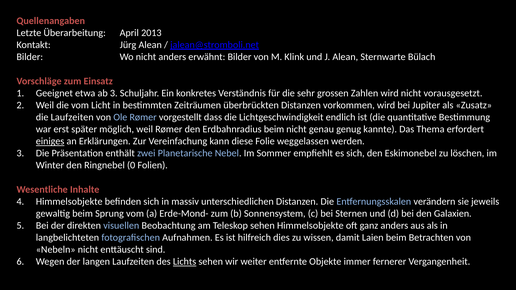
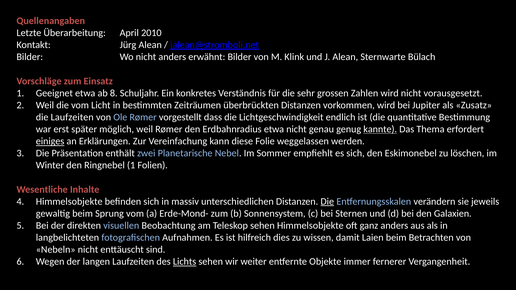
2013: 2013 -> 2010 (151, 33)
ab 3: 3 -> 8 (114, 93)
Erdbahnradius beim: beim -> etwa (274, 129)
kannte underline: none -> present (380, 129)
Ringnebel 0: 0 -> 1 (131, 165)
Die underline: none -> present (327, 202)
